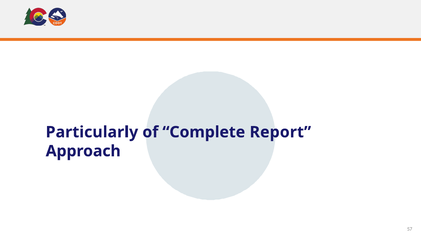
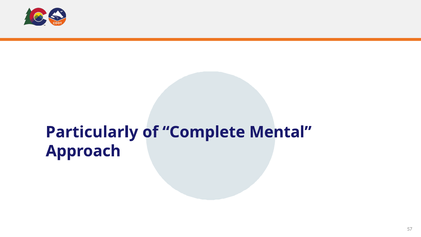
Report: Report -> Mental (280, 132)
